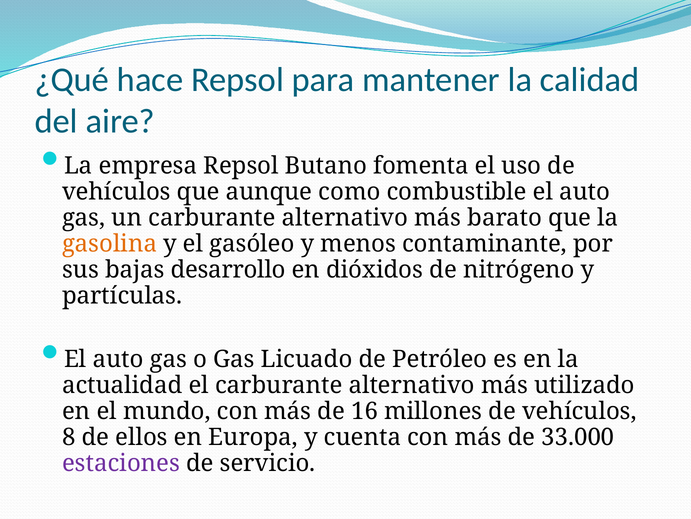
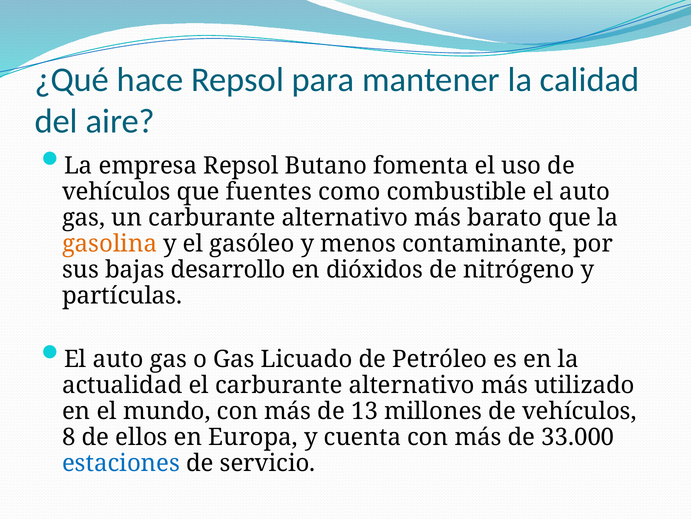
aunque: aunque -> fuentes (269, 192)
16: 16 -> 13 (365, 411)
estaciones colour: purple -> blue (121, 462)
